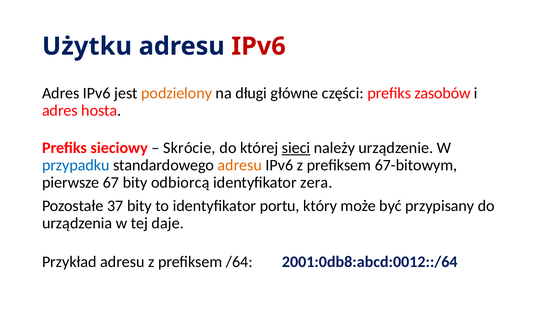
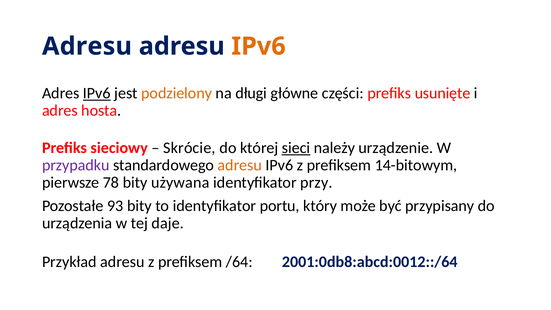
Użytku: Użytku -> Adresu (87, 46)
IPv6 colour: red -> orange (259, 46)
IPv6 underline: none -> present (97, 93)
zasobów: zasobów -> usunięte (443, 93)
przypadku colour: blue -> purple (76, 165)
67-bitowym: 67-bitowym -> 14-bitowym (416, 165)
67: 67 -> 78 (111, 183)
odbiorcą: odbiorcą -> używana (180, 183)
zera: zera -> przy (316, 183)
37: 37 -> 93 (115, 206)
